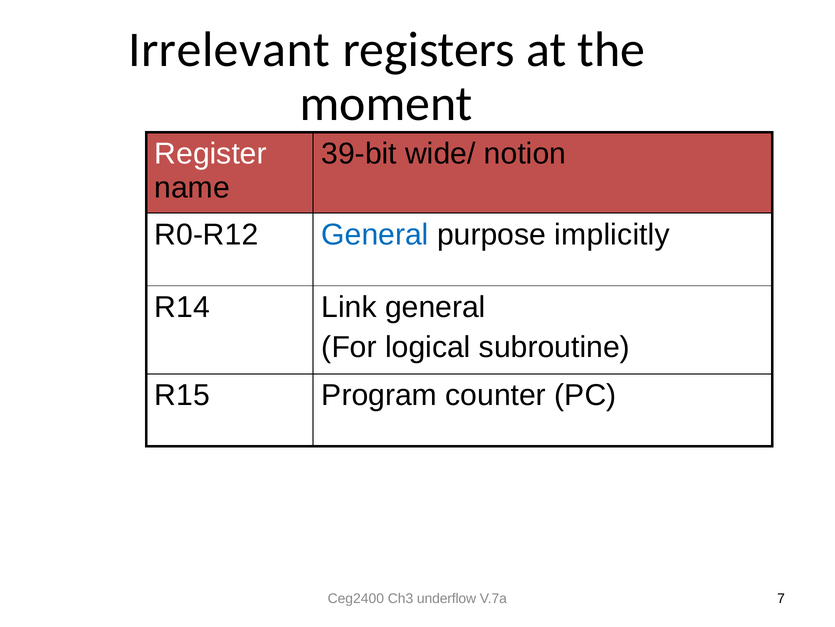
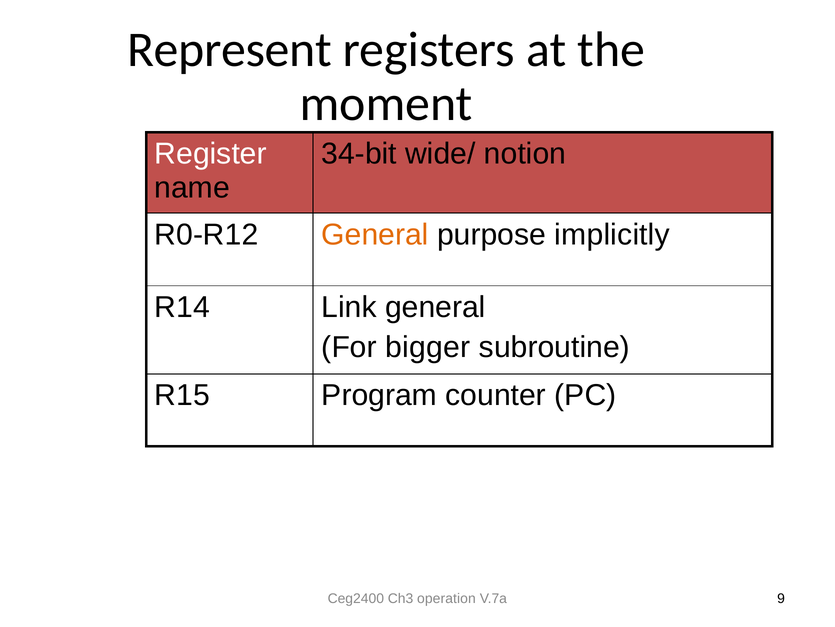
Irrelevant: Irrelevant -> Represent (229, 50)
39-bit: 39-bit -> 34-bit (359, 154)
General colour: blue -> orange (375, 234)
logical: logical -> bigger (428, 347)
underflow: underflow -> operation (446, 598)
7: 7 -> 9 (781, 598)
